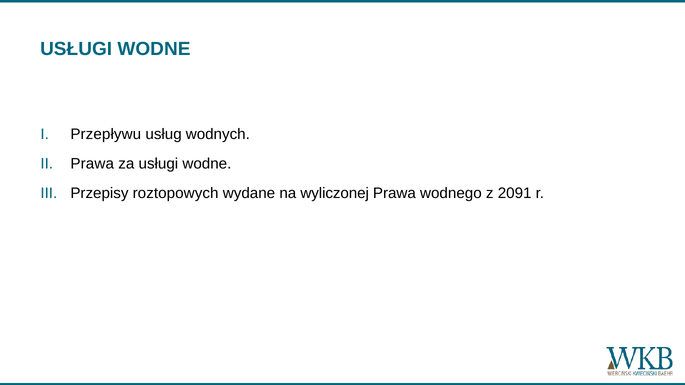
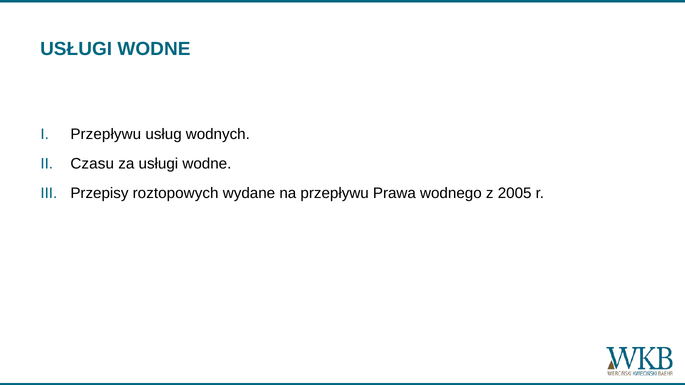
Prawa: Prawa -> Czasu (92, 164)
na wyliczonej: wyliczonej -> przepływu (335, 193)
2091: 2091 -> 2005 (515, 193)
